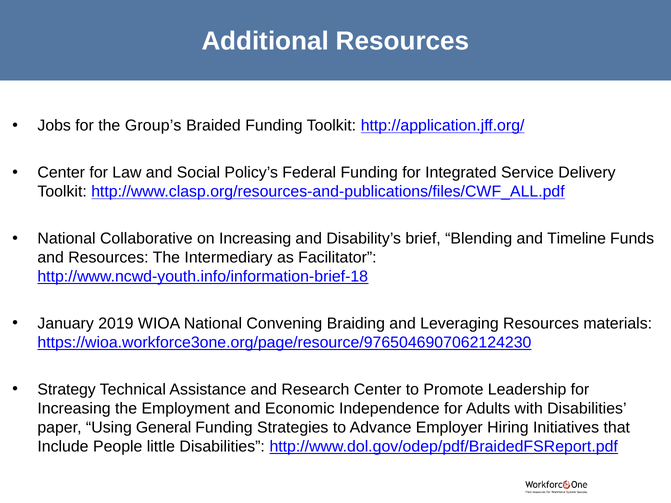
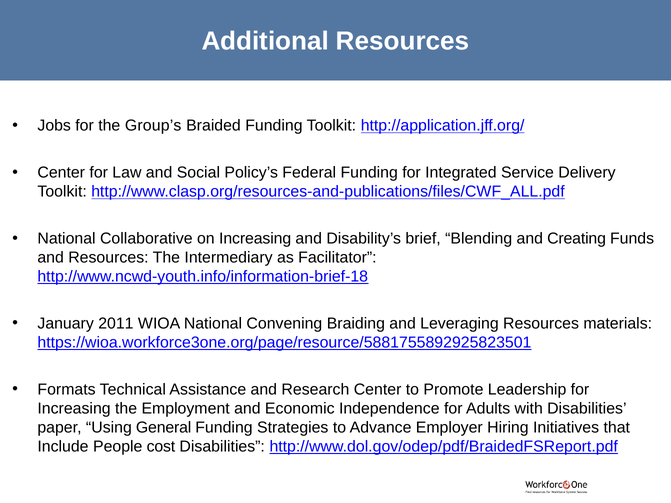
Timeline: Timeline -> Creating (577, 239)
2019: 2019 -> 2011 (116, 324)
https://wioa.workforce3one.org/page/resource/9765046907062124230: https://wioa.workforce3one.org/page/resource/9765046907062124230 -> https://wioa.workforce3one.org/page/resource/5881755892925823501 (284, 343)
Strategy: Strategy -> Formats (67, 390)
little: little -> cost (161, 447)
